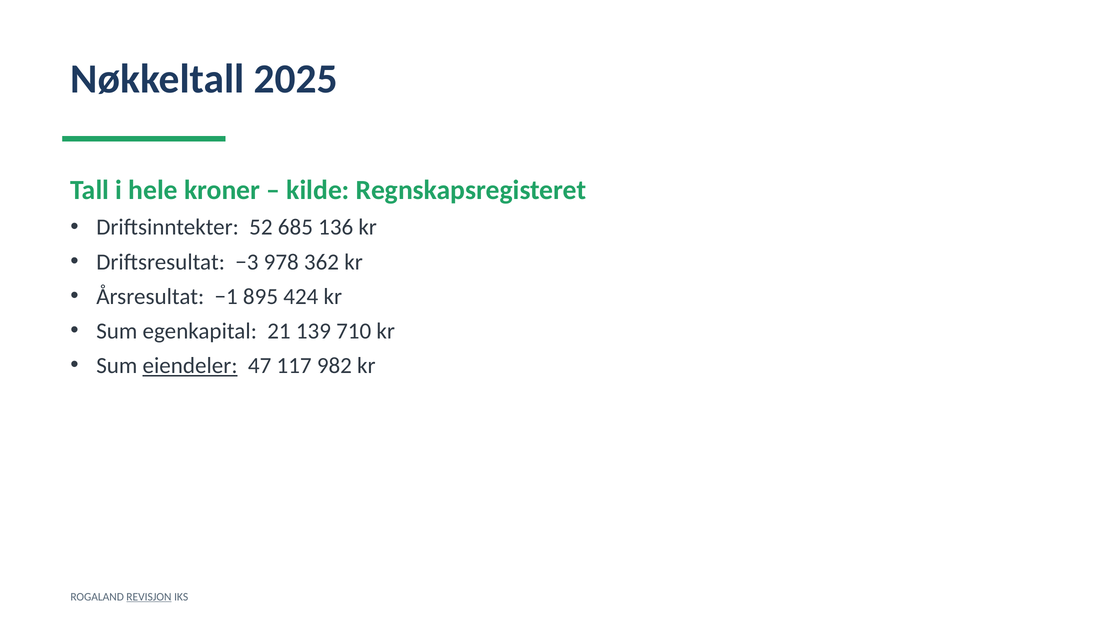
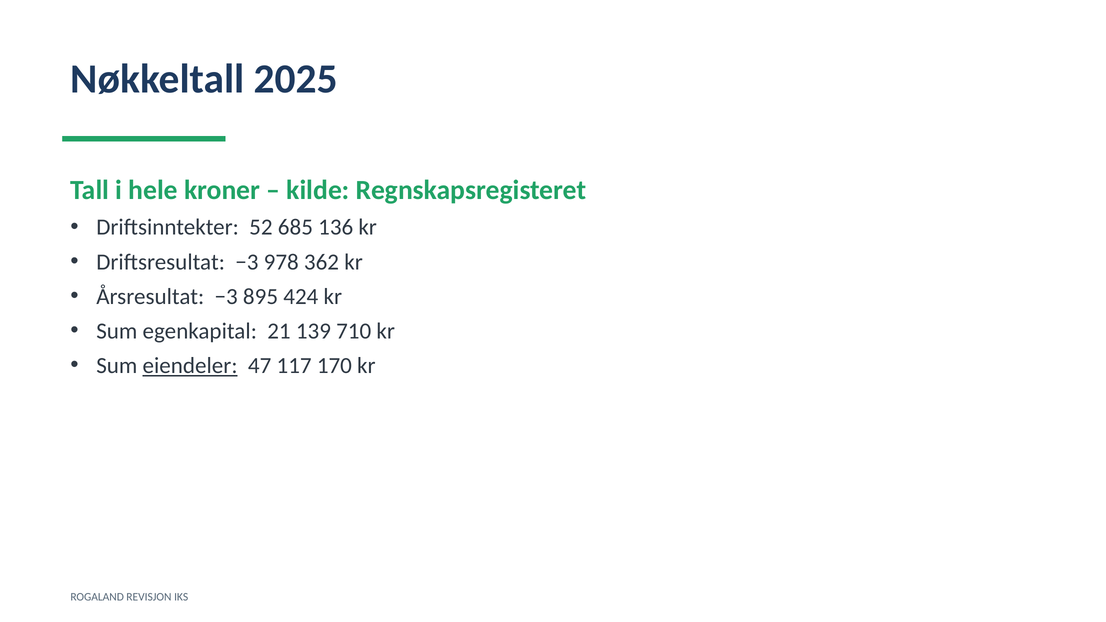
Årsresultat −1: −1 -> −3 (226, 297)
982: 982 -> 170 (334, 366)
REVISJON underline: present -> none (149, 597)
